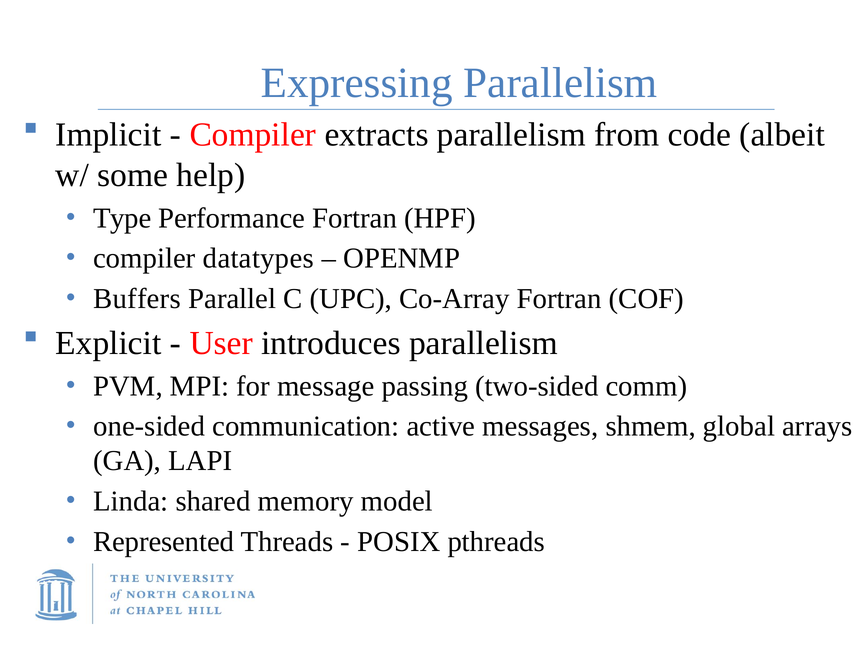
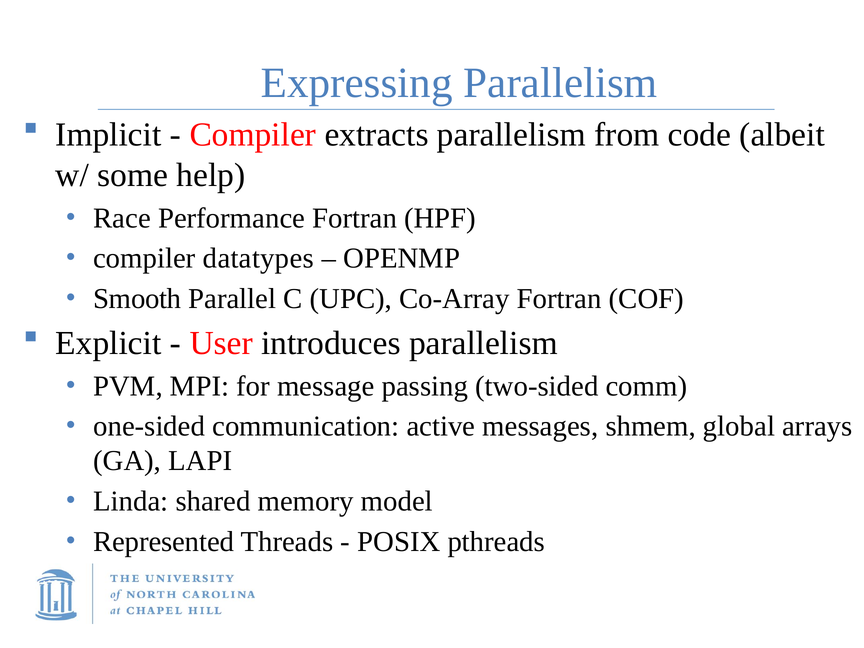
Type: Type -> Race (122, 218)
Buffers: Buffers -> Smooth (137, 299)
